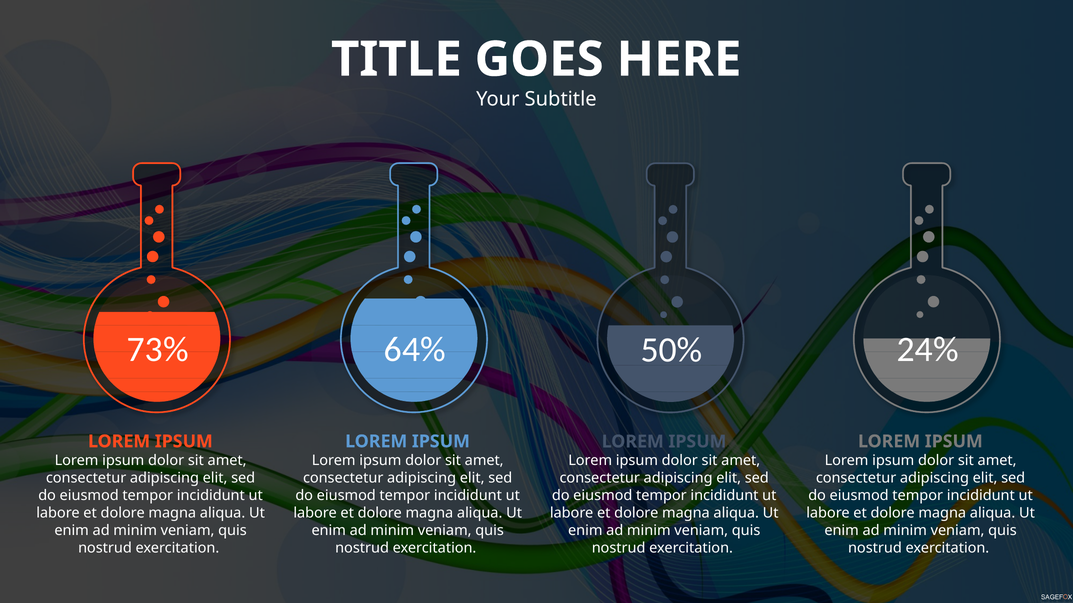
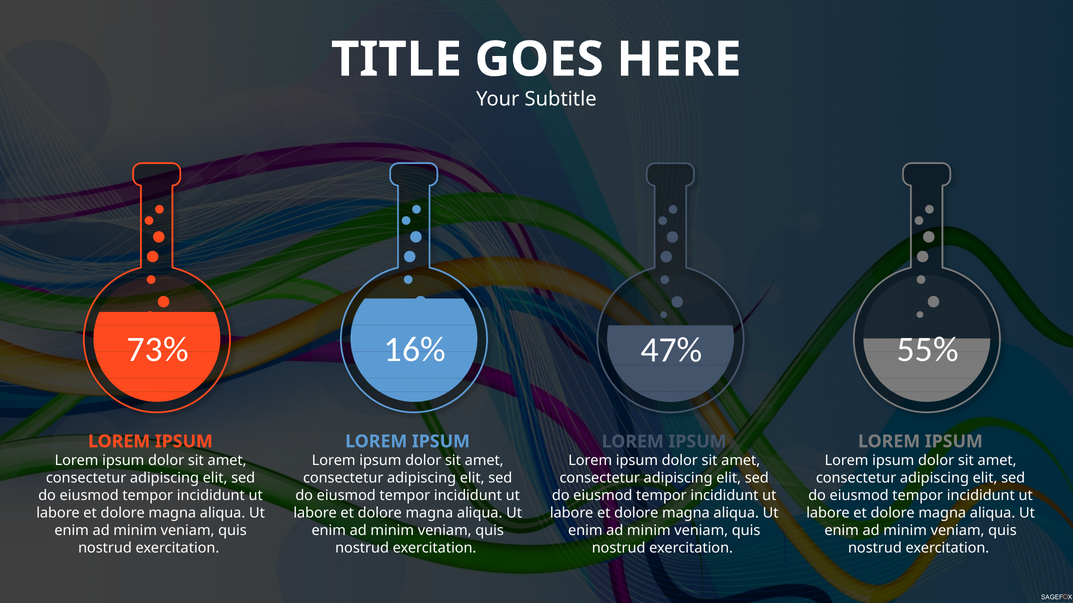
64%: 64% -> 16% (415, 350)
24%: 24% -> 55% (928, 350)
50%: 50% -> 47% (671, 350)
